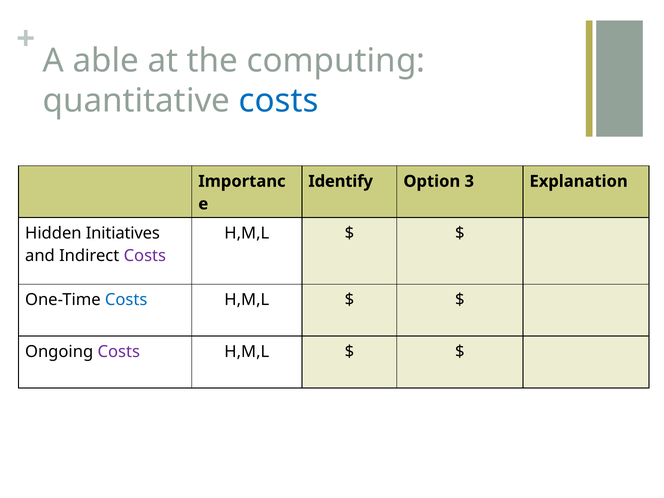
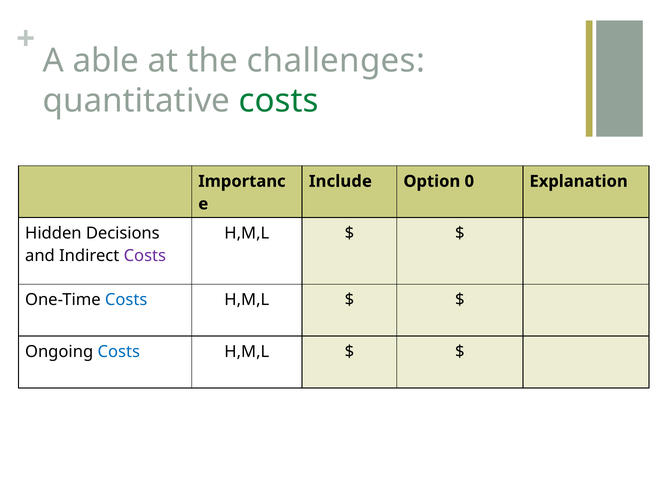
computing: computing -> challenges (336, 61)
costs colour: blue -> green (279, 101)
Identify: Identify -> Include (340, 181)
3: 3 -> 0 (469, 181)
Initiatives: Initiatives -> Decisions (123, 233)
Costs colour: purple -> blue (119, 352)
